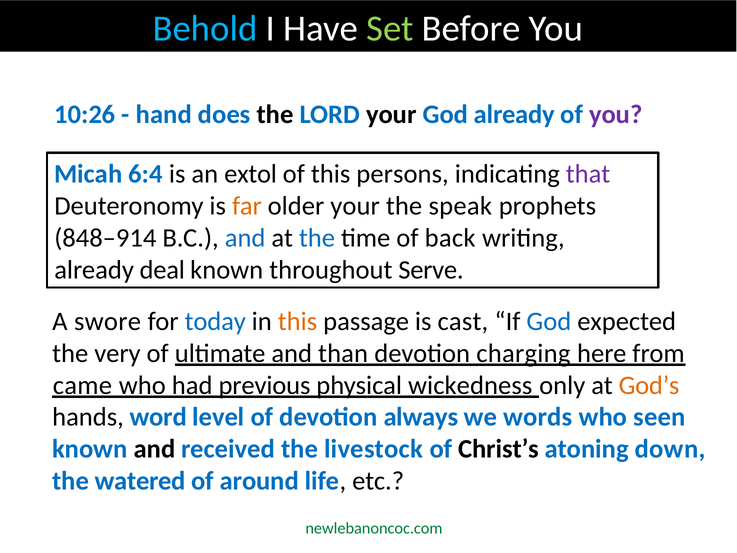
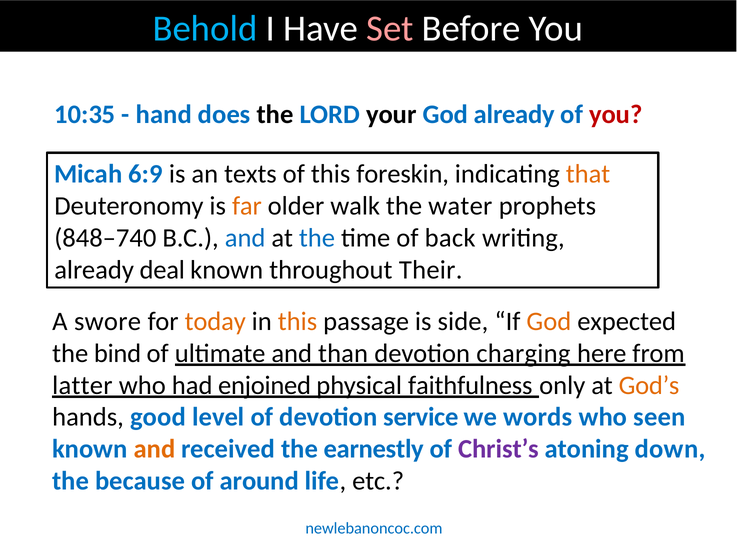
Set colour: light green -> pink (390, 28)
10:26: 10:26 -> 10:35 (85, 114)
you colour: purple -> red (616, 114)
6:4: 6:4 -> 6:9 (146, 174)
extol: extol -> texts (250, 174)
persons: persons -> foreskin (403, 174)
that colour: purple -> orange (588, 174)
older your: your -> walk (355, 206)
speak: speak -> water (460, 206)
848–914: 848–914 -> 848–740 (105, 238)
Serve: Serve -> Their (431, 270)
today colour: blue -> orange (215, 321)
cast: cast -> side (463, 321)
God colour: blue -> orange (549, 321)
very: very -> bind (118, 353)
came: came -> latter (82, 385)
previous: previous -> enjoined (265, 385)
wickedness: wickedness -> faithfulness (470, 385)
word: word -> good (158, 417)
always: always -> service (421, 417)
and colour: black -> orange (154, 449)
livestock: livestock -> earnestly (374, 449)
Christ’s colour: black -> purple (499, 449)
watered: watered -> because (140, 481)
newlebanoncoc.com colour: green -> blue (374, 528)
